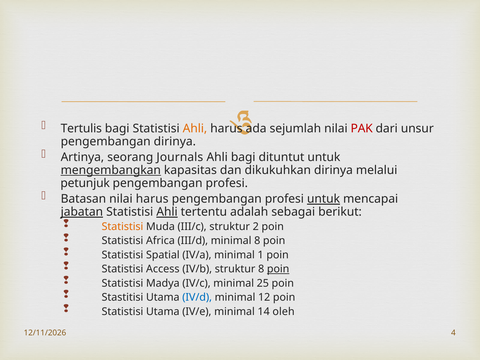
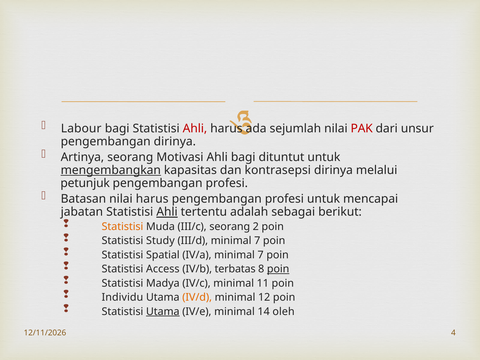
Tertulis: Tertulis -> Labour (81, 128)
Ahli colour: orange -> red (195, 128)
Journals: Journals -> Motivasi (180, 157)
dikukuhkan: dikukuhkan -> kontrasepsi (278, 170)
untuk underline: present -> none (324, 199)
jabatan underline: present -> none (82, 212)
III/c struktur: struktur -> seorang (230, 227)
Africa: Africa -> Study (160, 241)
III/d minimal 8: 8 -> 7 (257, 241)
IV/a minimal 1: 1 -> 7 (261, 255)
IV/b struktur: struktur -> terbatas (235, 269)
25: 25 -> 11 (263, 283)
Stastitisi: Stastitisi -> Individu (122, 297)
IV/d colour: blue -> orange (197, 297)
Utama underline: none -> present (163, 311)
